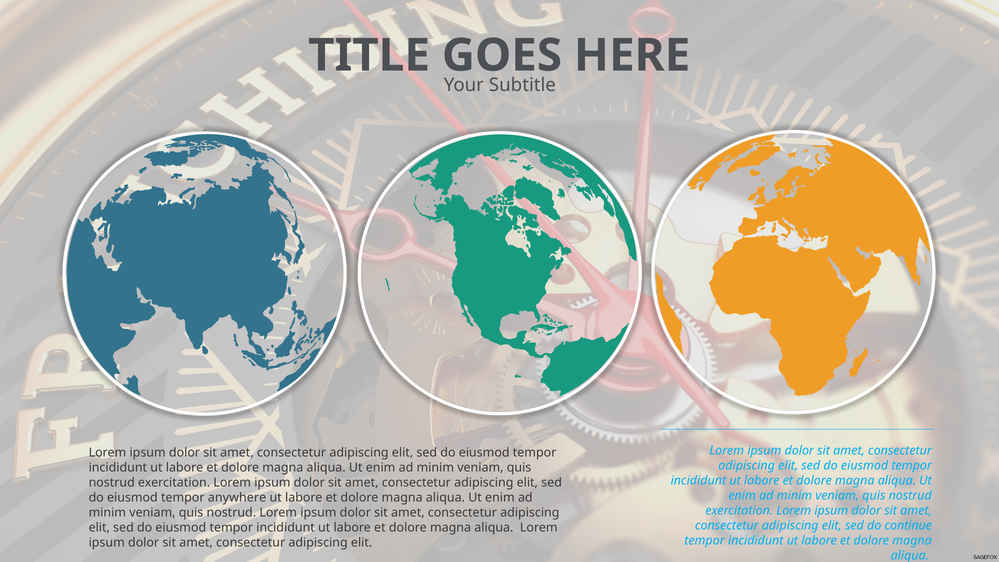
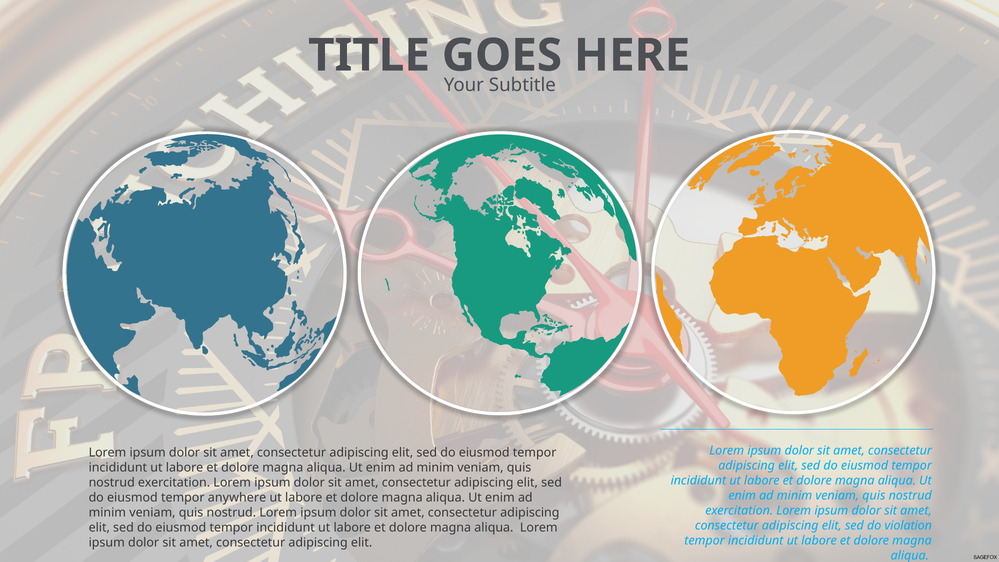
continue: continue -> violation (908, 525)
